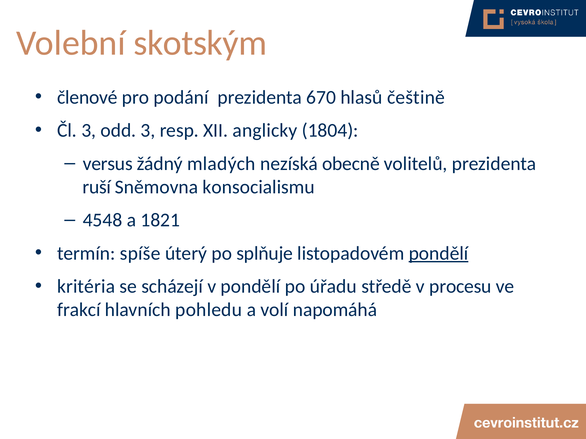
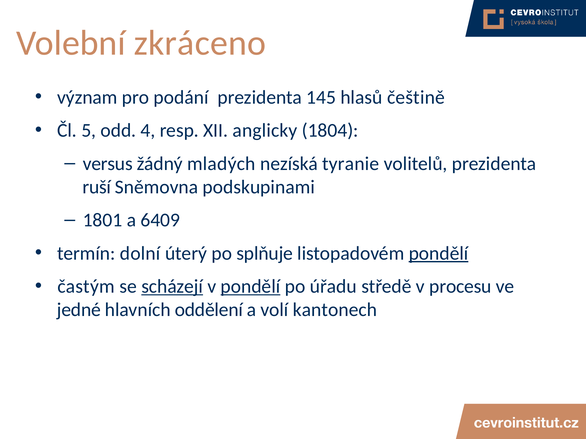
skotským: skotským -> zkráceno (200, 43)
členové: členové -> význam (87, 97)
670: 670 -> 145 (321, 97)
Čl 3: 3 -> 5 (89, 131)
odd 3: 3 -> 4 (148, 131)
obecně: obecně -> tyranie (351, 164)
konsocialismu: konsocialismu -> podskupinami (259, 187)
4548: 4548 -> 1801 (103, 220)
1821: 1821 -> 6409 (160, 220)
spíše: spíše -> dolní (140, 254)
kritéria: kritéria -> častým (86, 287)
scházejí underline: none -> present (172, 287)
pondělí underline: none -> present (250, 287)
frakcí: frakcí -> jedné (79, 310)
pohledu: pohledu -> oddělení (209, 310)
napomáhá: napomáhá -> kantonech (335, 310)
